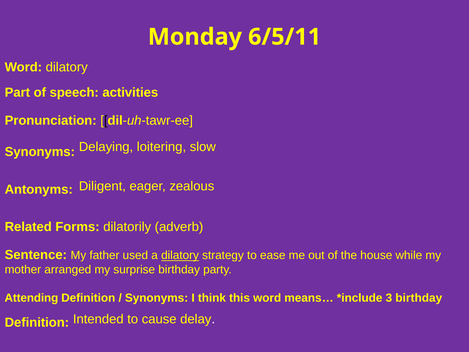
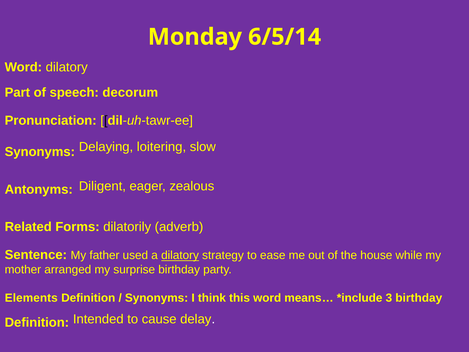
6/5/11: 6/5/11 -> 6/5/14 (285, 37)
activities: activities -> decorum (130, 92)
Attending: Attending -> Elements (31, 298)
